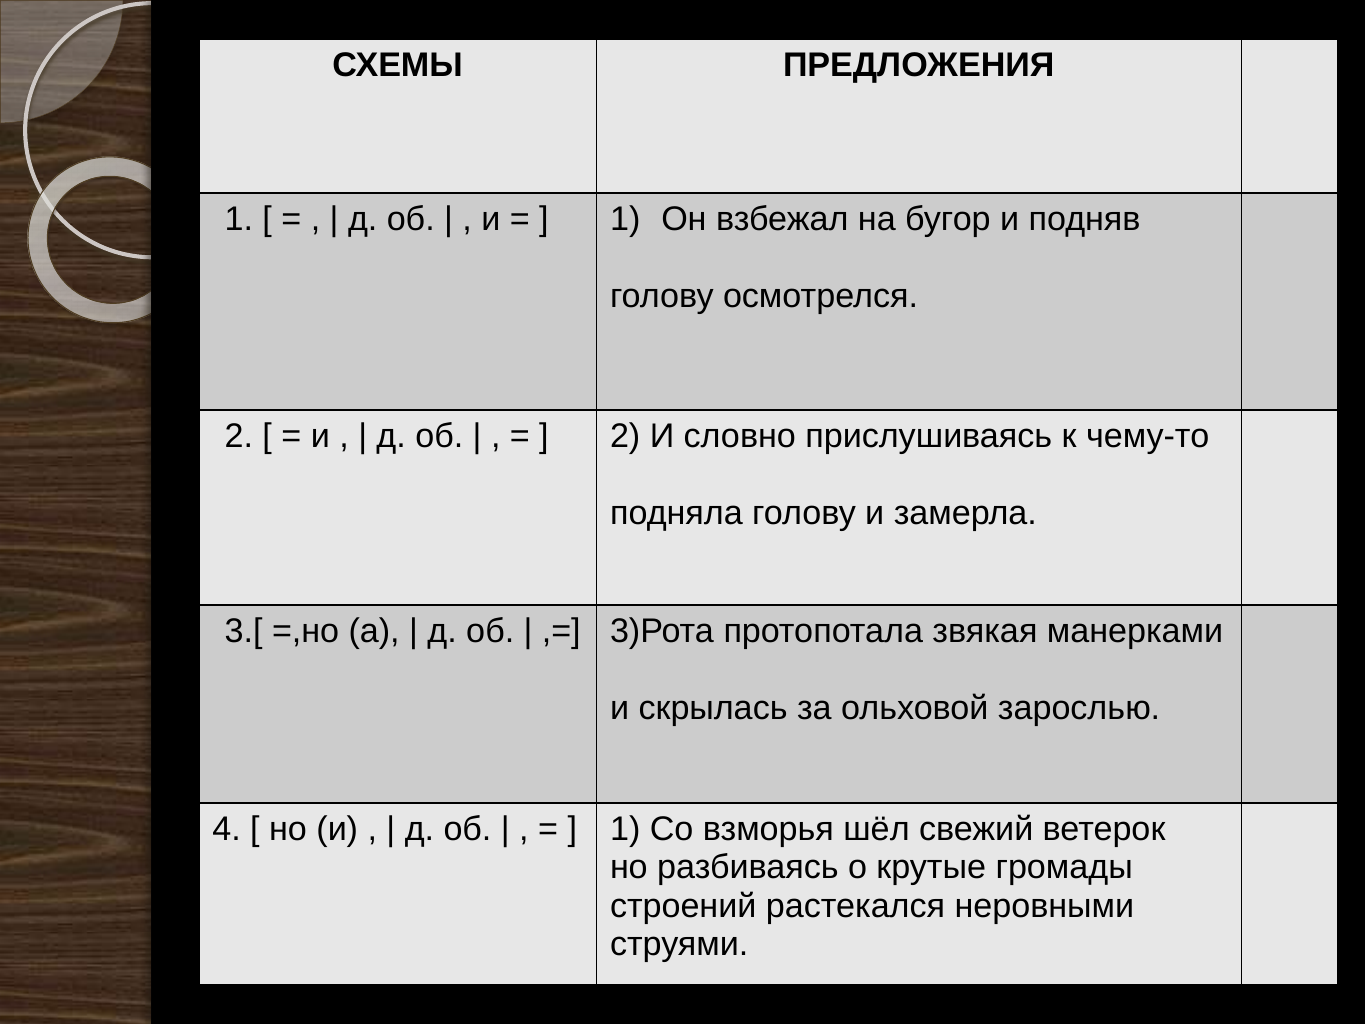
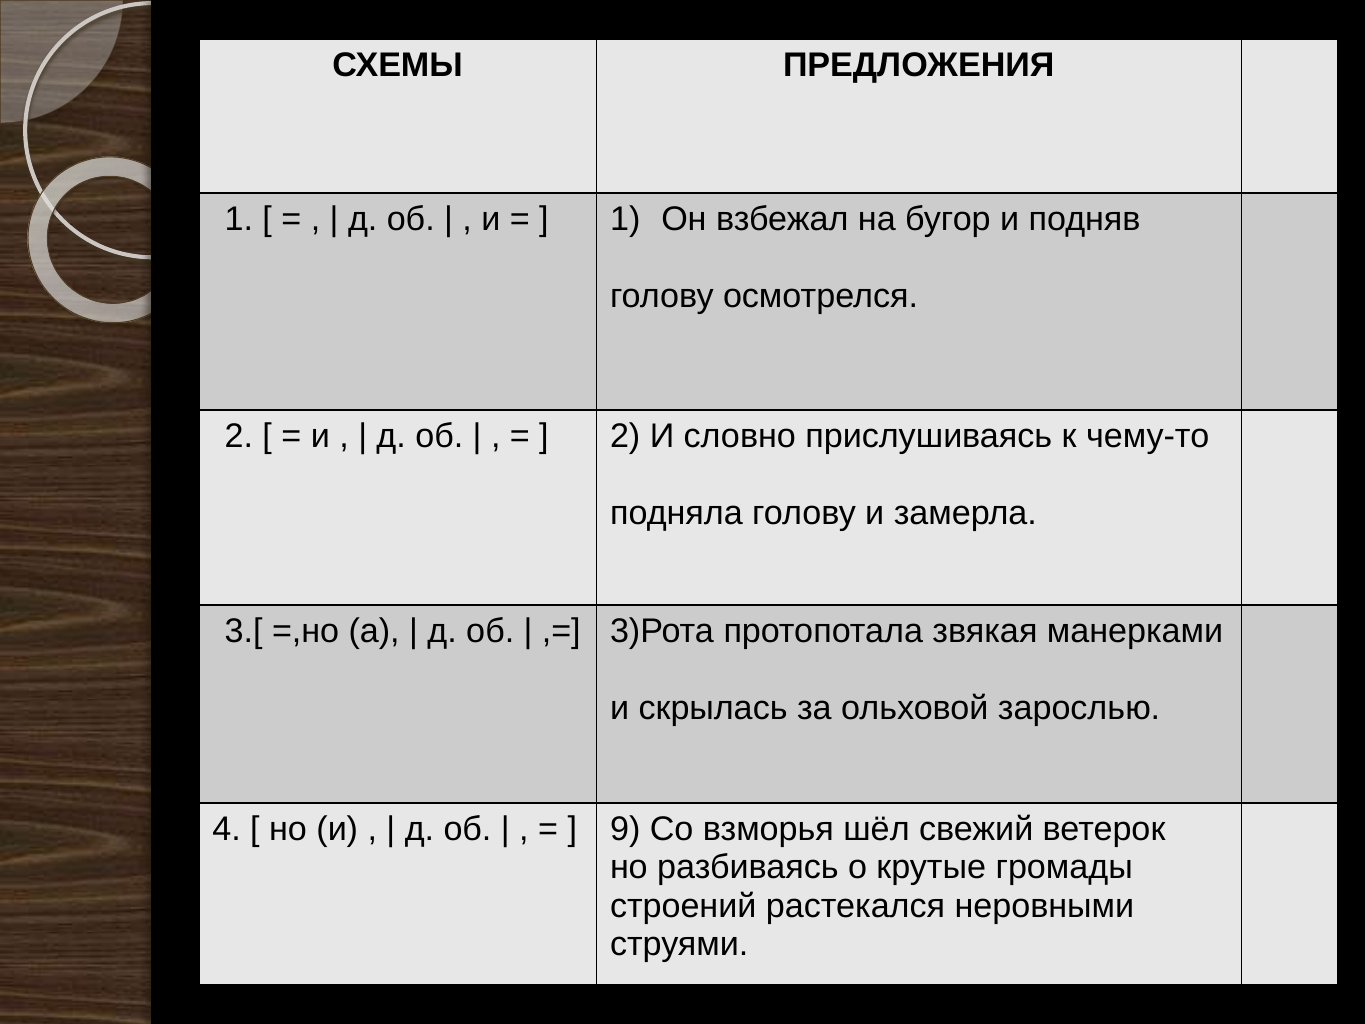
1: 1 -> 9 (625, 829)
